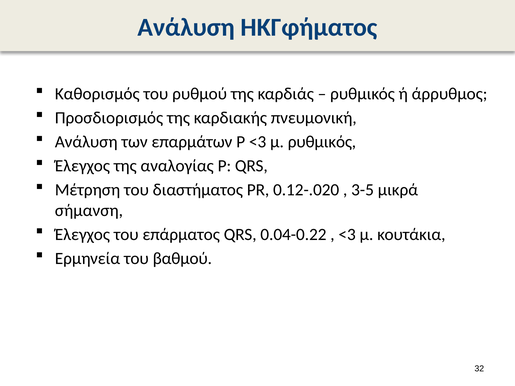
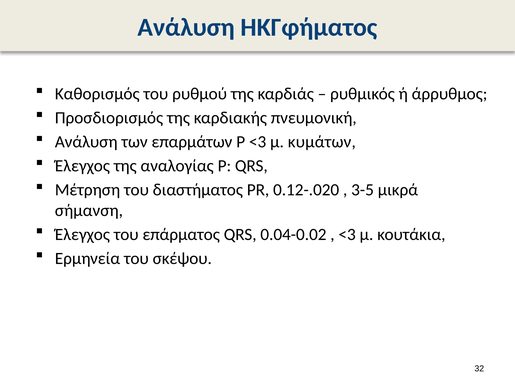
μ ρυθμικός: ρυθμικός -> κυμάτων (322, 142)
0.04-0.22: 0.04-0.22 -> 0.04-0.02 (293, 235)
βαθμού: βαθμού -> σκέψου (182, 259)
